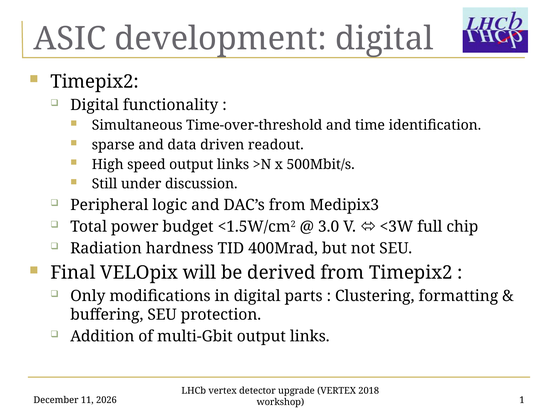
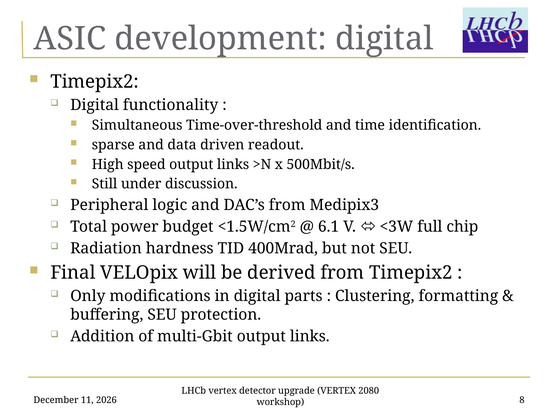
3.0: 3.0 -> 6.1 (329, 226)
2018: 2018 -> 2080 (369, 390)
1: 1 -> 8 (522, 400)
